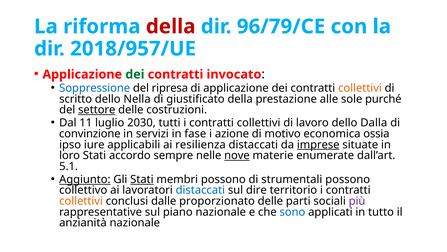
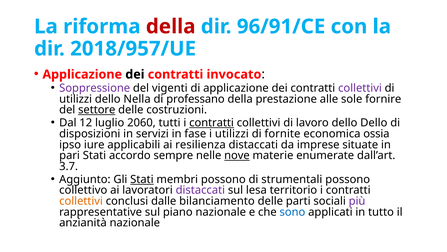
96/79/CE: 96/79/CE -> 96/91/CE (281, 26)
dei colour: green -> black (135, 74)
Soppressione colour: blue -> purple (95, 88)
ripresa: ripresa -> vigenti (170, 88)
collettivi colour: orange -> purple (360, 88)
scritto: scritto -> utilizzi (76, 99)
giustificato: giustificato -> professano (195, 99)
purché: purché -> fornire (383, 99)
11: 11 -> 12 (86, 123)
2030: 2030 -> 2060 (141, 123)
contratti underline: none -> present (212, 123)
dello Dalla: Dalla -> Dello (374, 123)
convinzione: convinzione -> disposizioni (90, 133)
i azione: azione -> utilizzi (232, 133)
motivo: motivo -> fornite (282, 133)
imprese underline: present -> none (318, 144)
loro: loro -> pari (70, 155)
5.1: 5.1 -> 3.7 (69, 166)
Aggiunto underline: present -> none (85, 179)
distaccati colour: blue -> purple (200, 190)
dire: dire -> lesa (256, 190)
proporzionato: proporzionato -> bilanciamento (217, 201)
